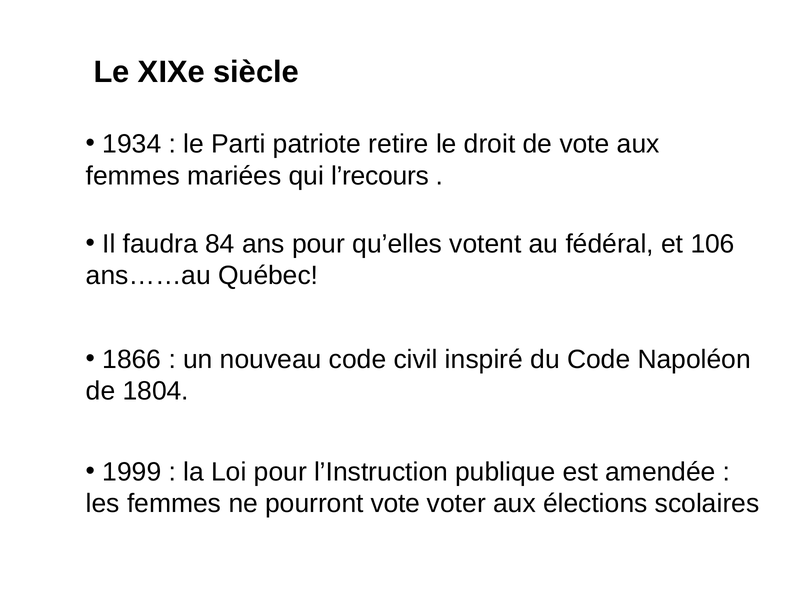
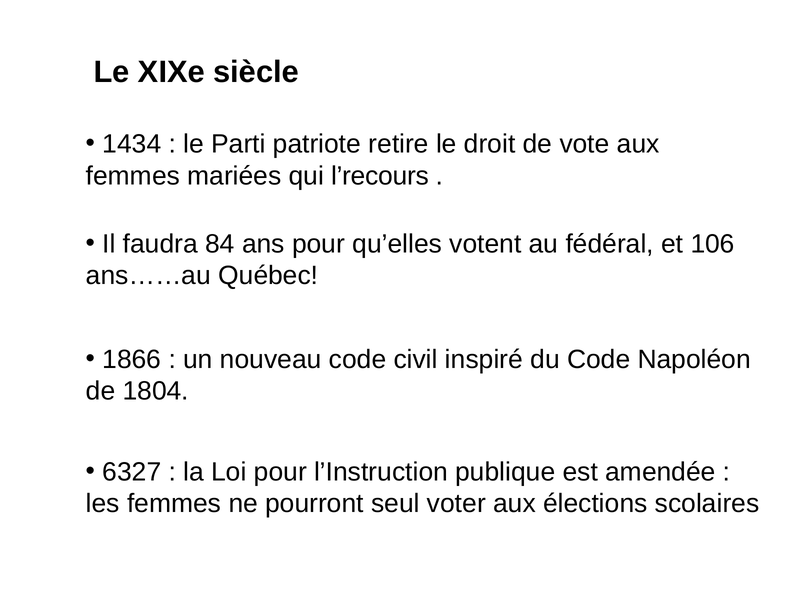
1934: 1934 -> 1434 (132, 144)
1999: 1999 -> 6327 (132, 472)
pourront vote: vote -> seul (395, 504)
